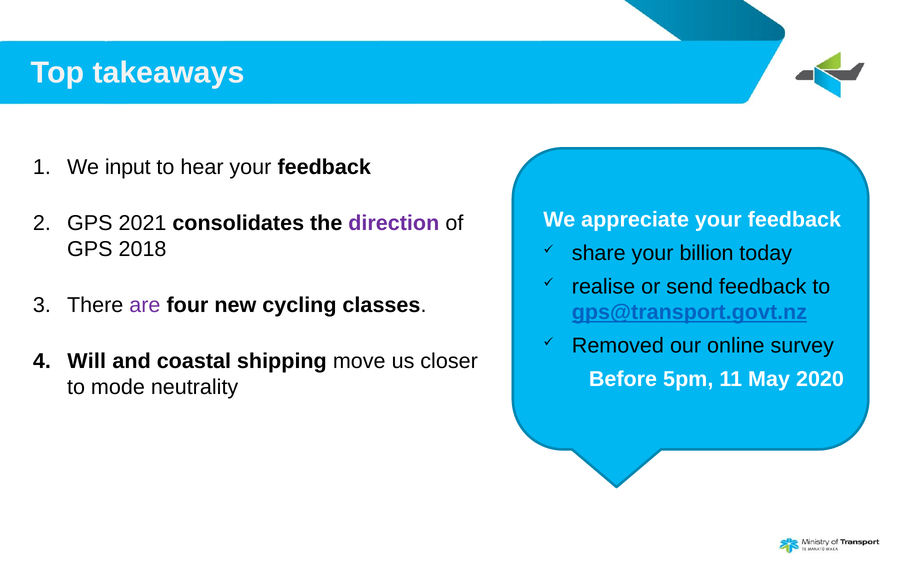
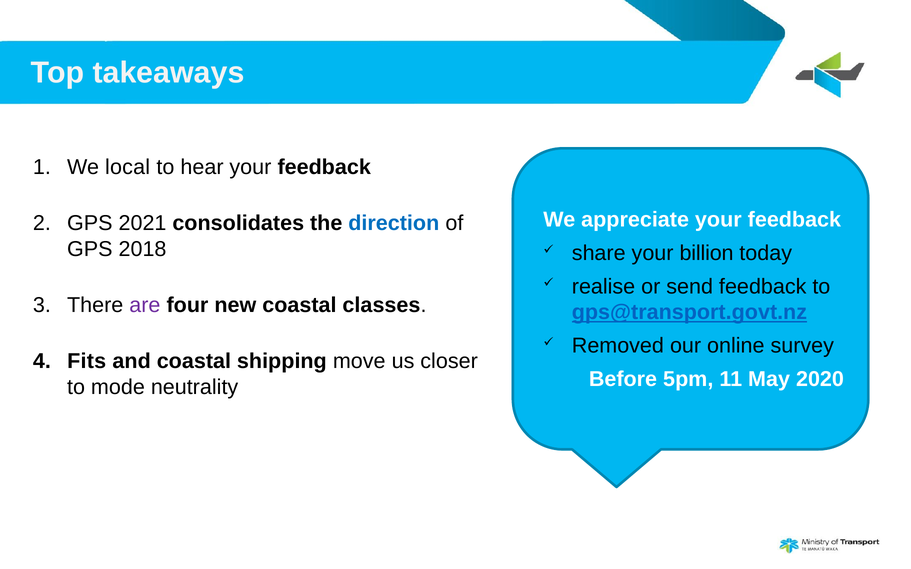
input: input -> local (128, 167)
direction colour: purple -> blue (394, 223)
new cycling: cycling -> coastal (299, 305)
Will: Will -> Fits (87, 361)
